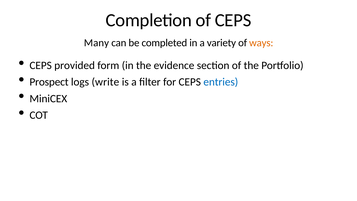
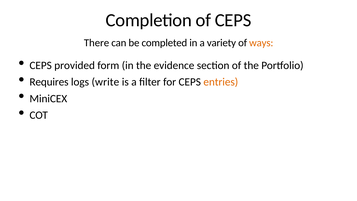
Many: Many -> There (97, 43)
Prospect: Prospect -> Requires (49, 82)
entries colour: blue -> orange (221, 82)
